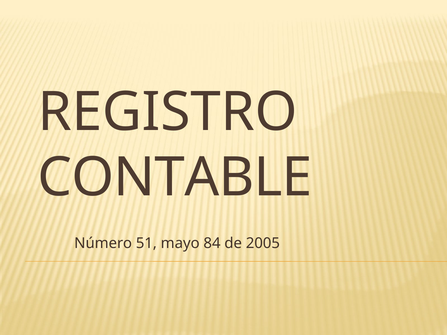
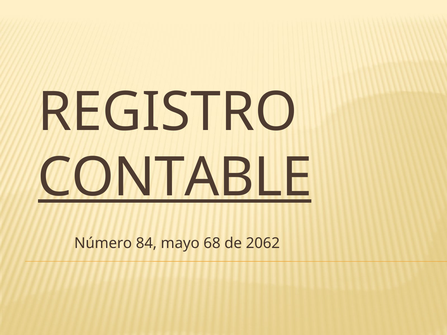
CONTABLE underline: none -> present (175, 178)
51: 51 -> 84 (146, 243)
84: 84 -> 68 (212, 243)
2005: 2005 -> 2062 (263, 243)
